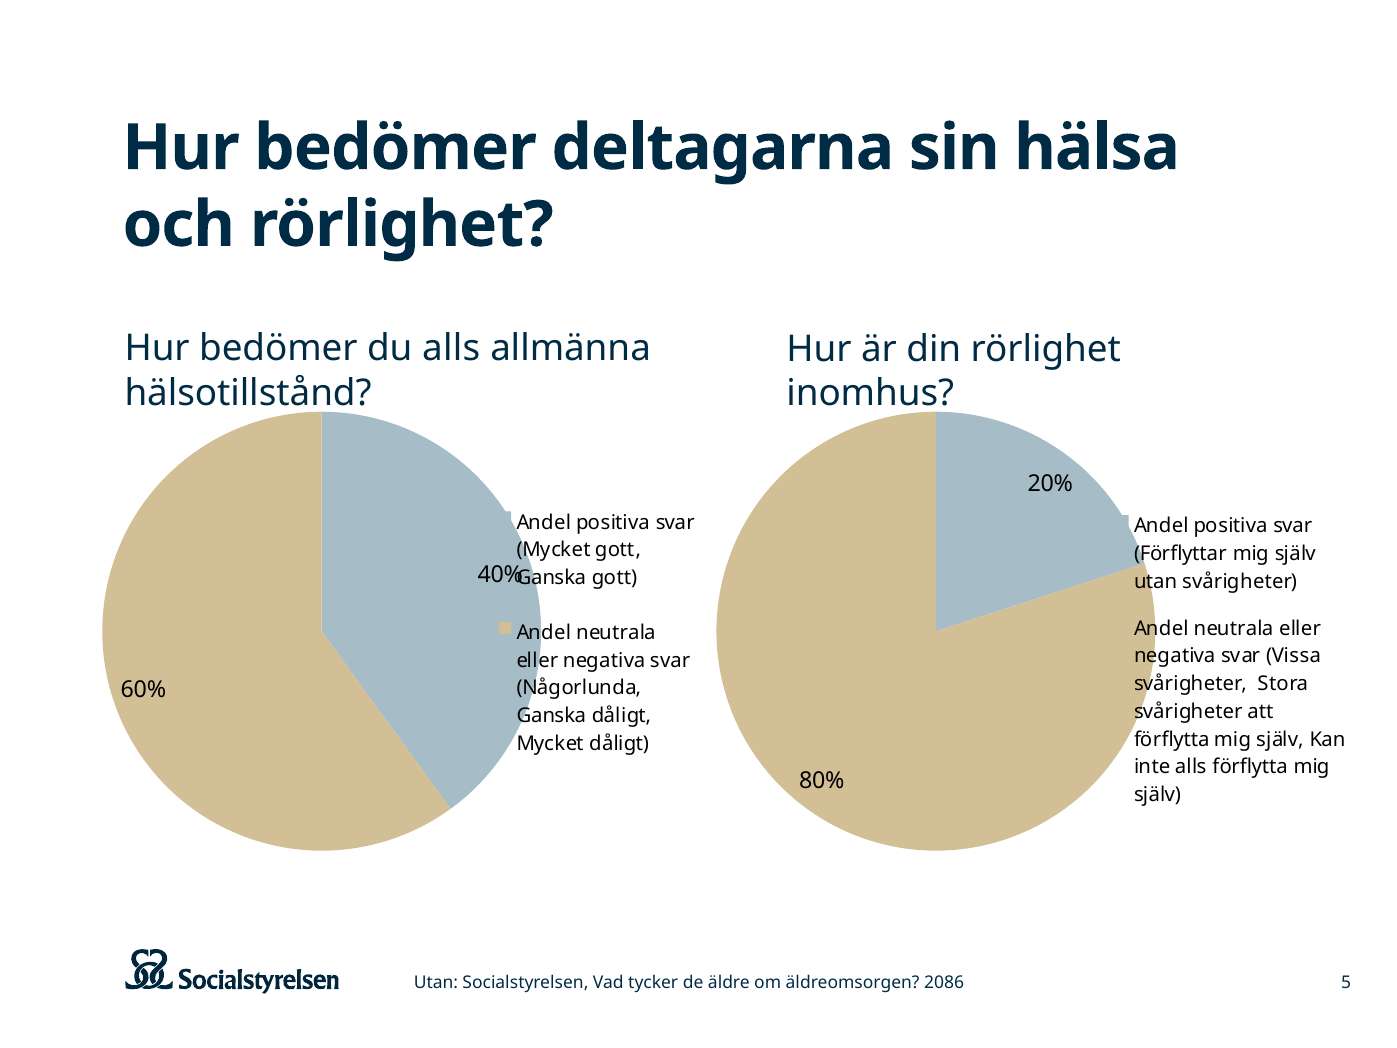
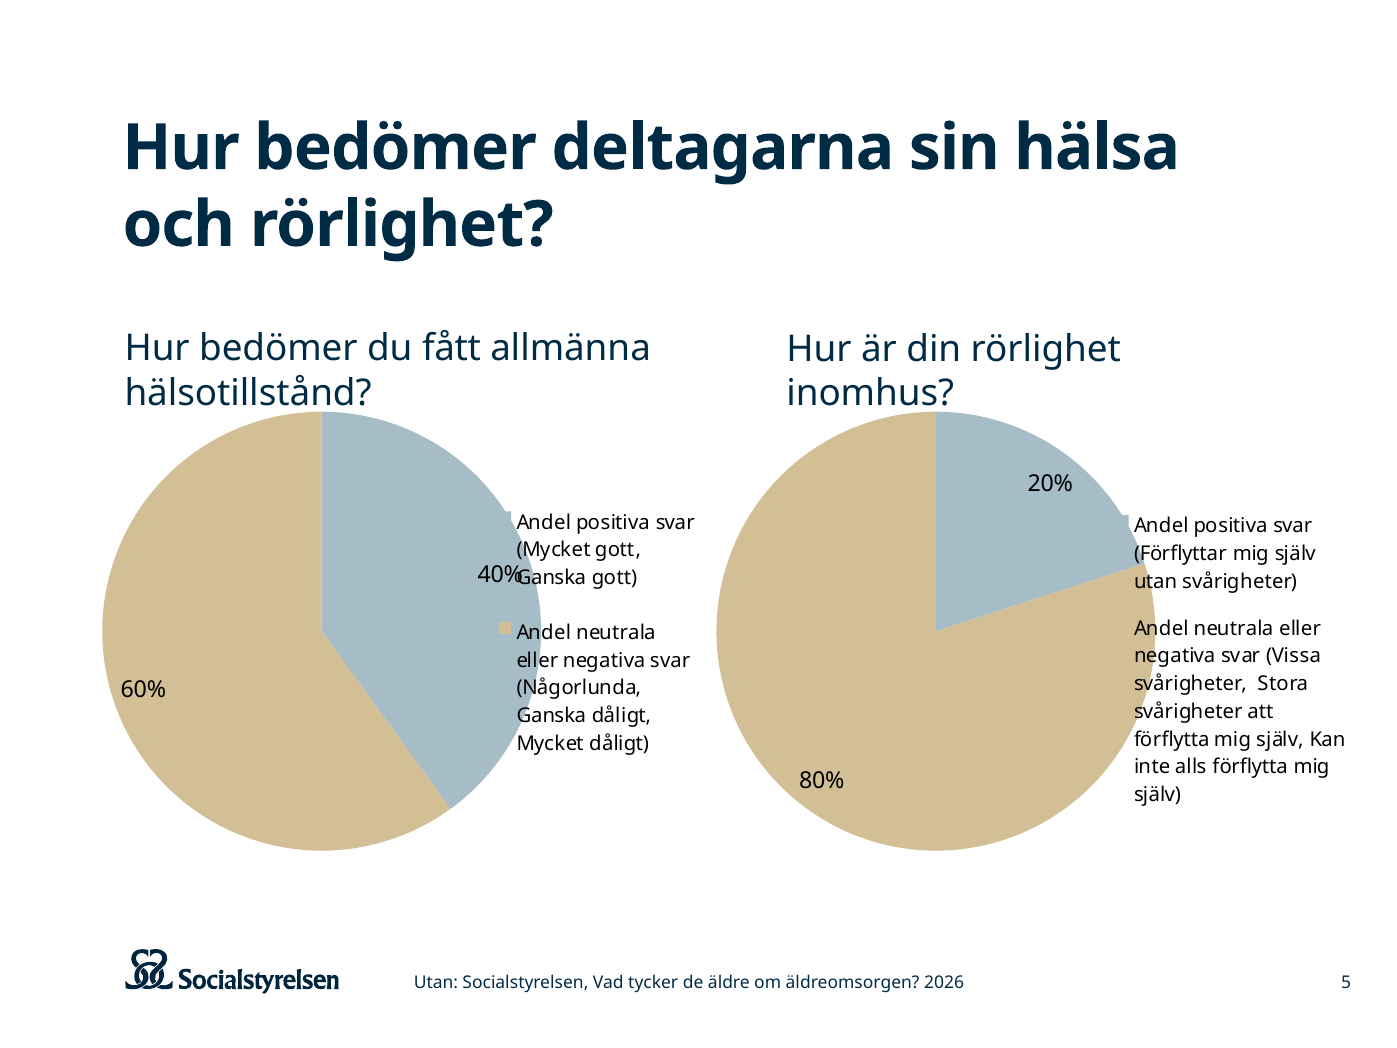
du alls: alls -> fått (452, 349)
2086: 2086 -> 2026 (944, 982)
